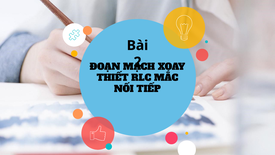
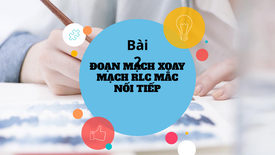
THIẾT: THIẾT -> MẠCH (113, 78)
